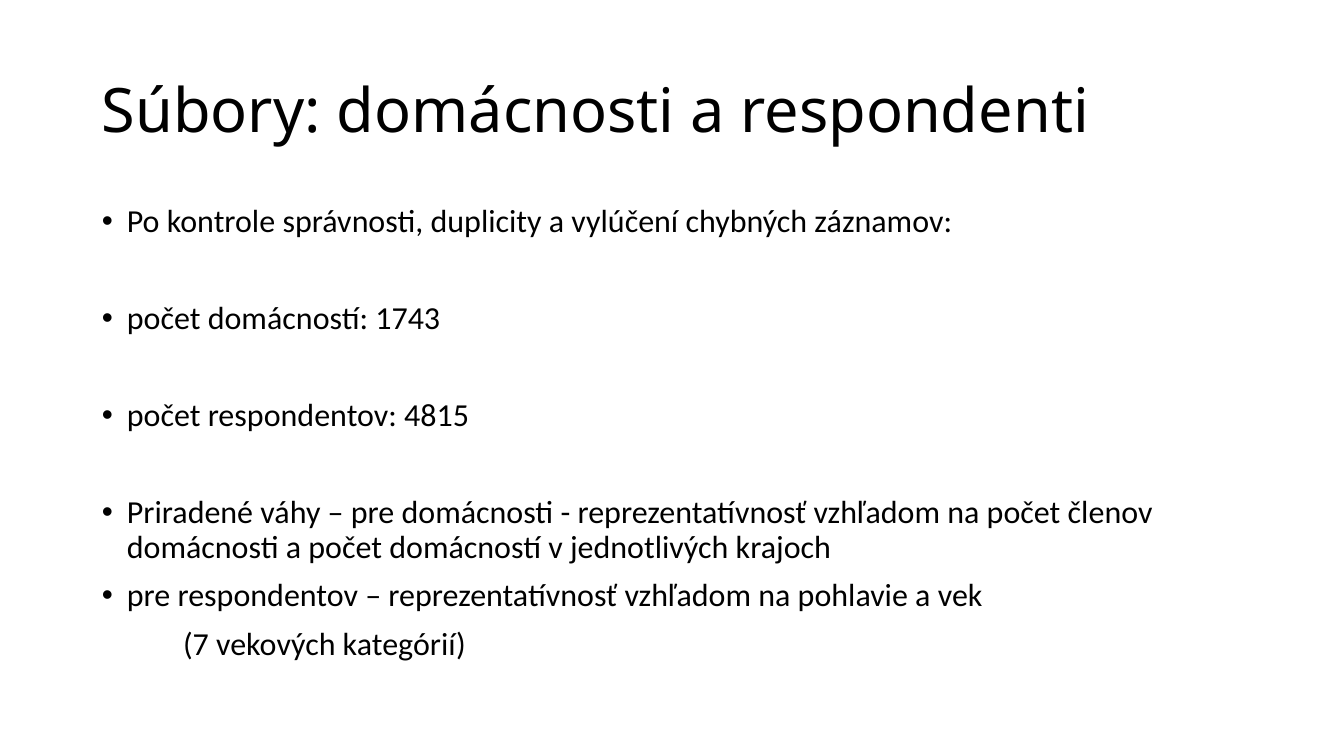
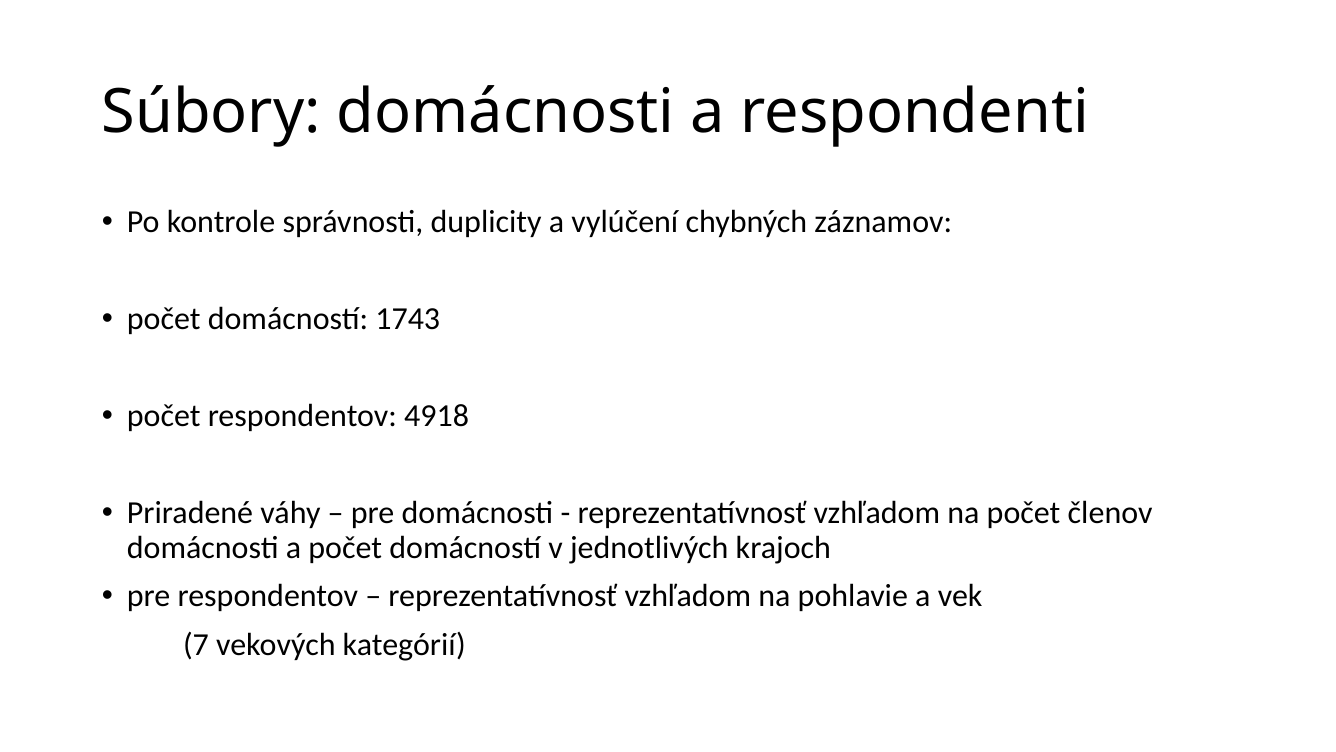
4815: 4815 -> 4918 (437, 416)
